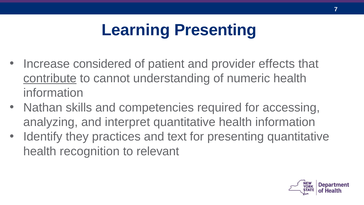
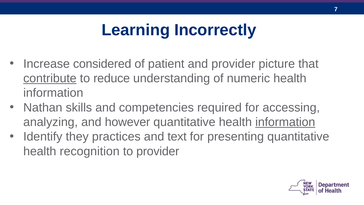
Learning Presenting: Presenting -> Incorrectly (215, 30)
effects: effects -> picture (277, 64)
cannot: cannot -> reduce (112, 78)
interpret: interpret -> however (128, 122)
information underline: none -> present (285, 122)
to relevant: relevant -> provider (158, 151)
